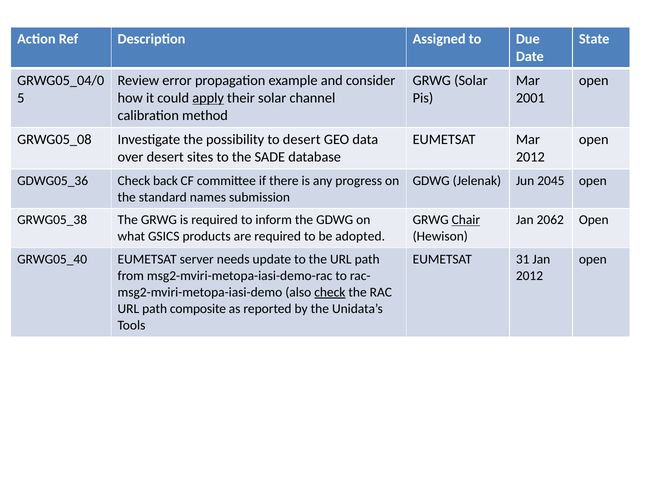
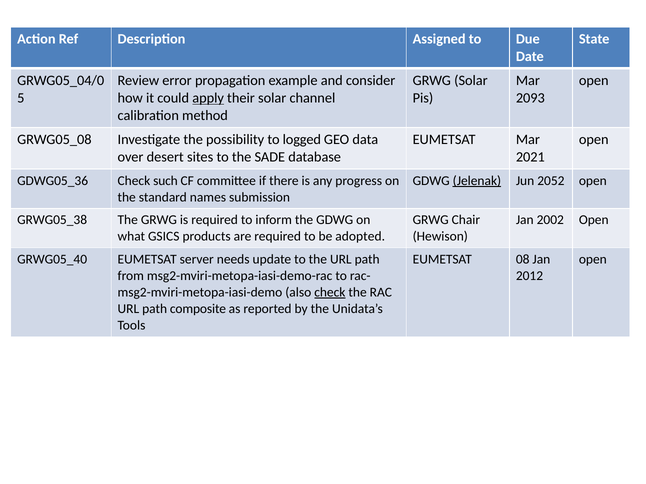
2001: 2001 -> 2093 (530, 98)
to desert: desert -> logged (302, 140)
2012: 2012 -> 2021 (530, 157)
back: back -> such (165, 181)
Jelenak underline: none -> present (477, 181)
2045: 2045 -> 2052 (551, 181)
Chair underline: present -> none (466, 220)
2062: 2062 -> 2002 (550, 220)
31: 31 -> 08 (523, 260)
